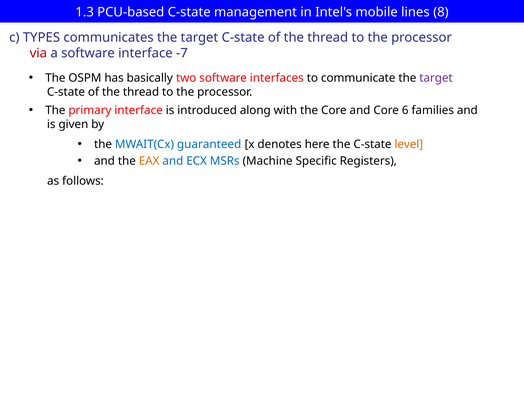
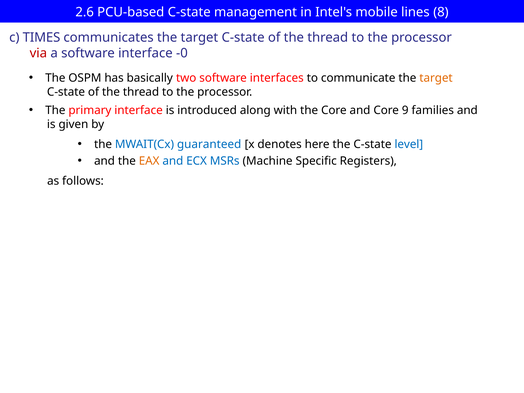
1.3: 1.3 -> 2.6 (85, 12)
TYPES: TYPES -> TIMES (42, 38)
-7: -7 -> -0 (182, 53)
target colour: purple -> orange (436, 78)
6: 6 -> 9 (405, 110)
level colour: orange -> blue (409, 144)
